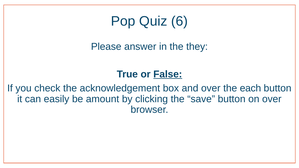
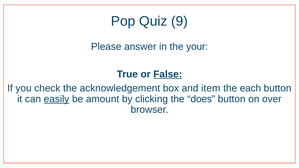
6: 6 -> 9 (180, 21)
they: they -> your (197, 47)
and over: over -> item (211, 88)
easily underline: none -> present (57, 99)
save: save -> does (201, 99)
